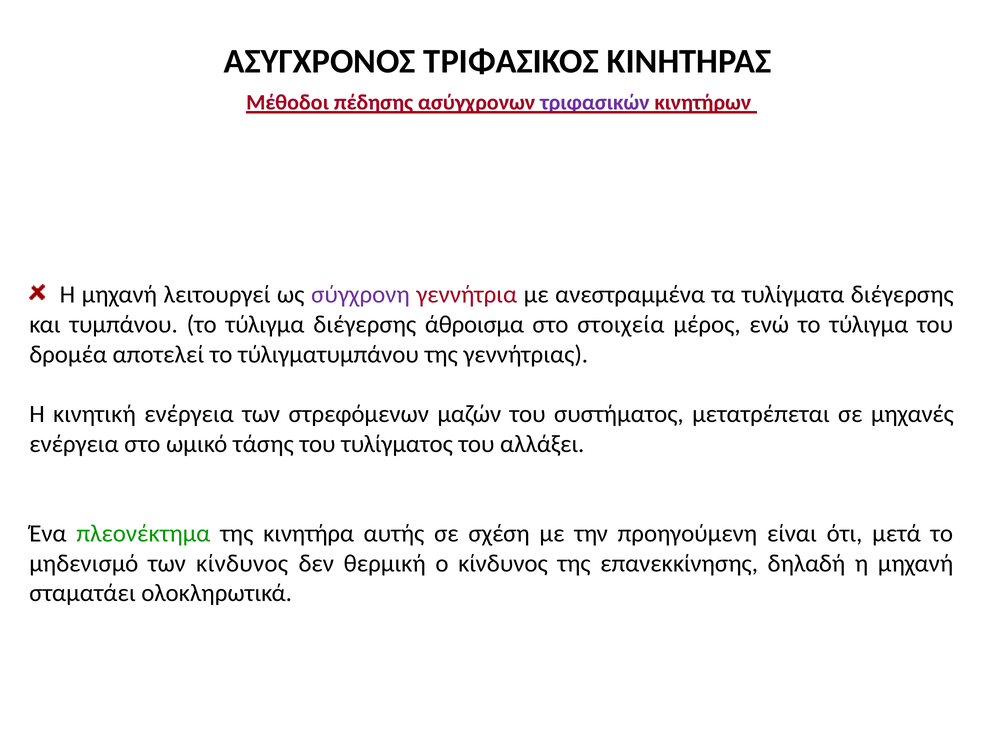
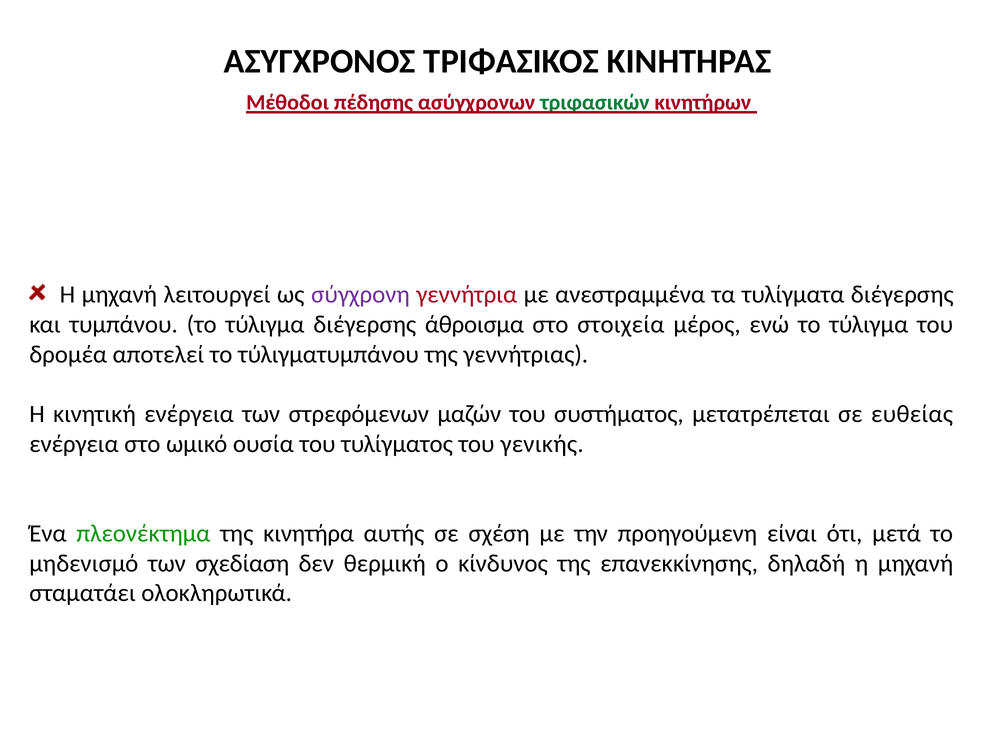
τριφασικών colour: purple -> green (595, 103)
μηχανές: μηχανές -> ευθείας (912, 414)
τάσης: τάσης -> ουσία (263, 444)
αλλάξει: αλλάξει -> γενικής (542, 444)
των κίνδυνος: κίνδυνος -> σχεδίαση (242, 563)
